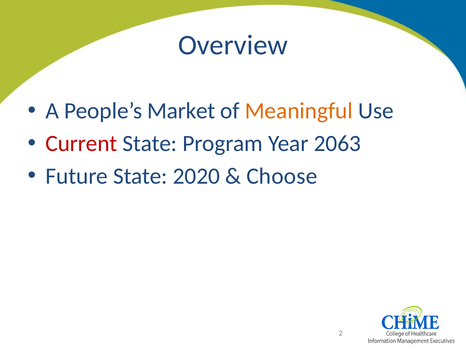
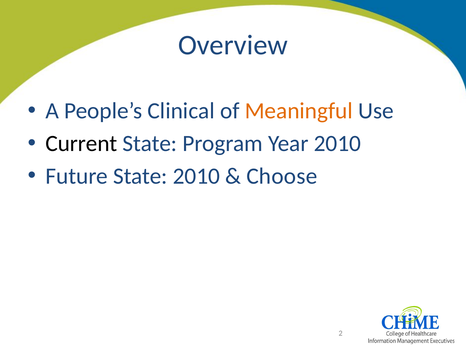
Market: Market -> Clinical (181, 111)
Current colour: red -> black (81, 144)
Year 2063: 2063 -> 2010 (337, 144)
State 2020: 2020 -> 2010 (196, 176)
